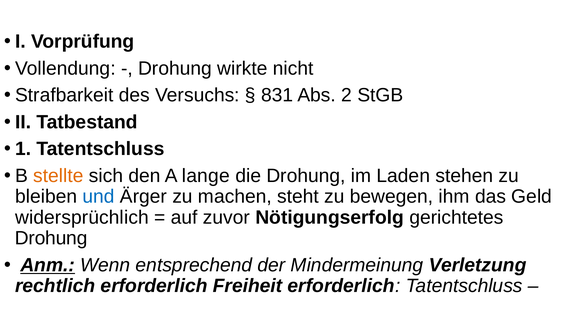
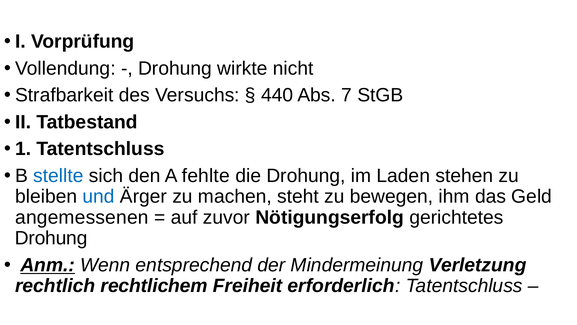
831: 831 -> 440 (277, 95)
2: 2 -> 7 (347, 95)
stellte colour: orange -> blue (58, 176)
lange: lange -> fehlte (206, 176)
widersprüchlich: widersprüchlich -> angemessenen (82, 217)
rechtlich erforderlich: erforderlich -> rechtlichem (154, 285)
